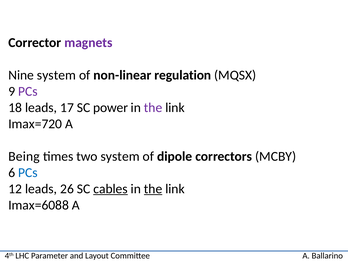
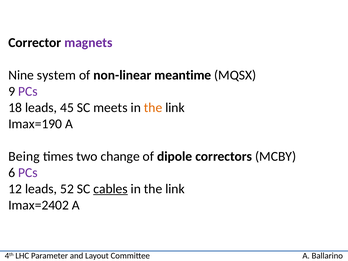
regulation: regulation -> meantime (183, 75)
17: 17 -> 45 (67, 108)
power: power -> meets (110, 108)
the colour: purple -> orange (153, 108)
Imax=720: Imax=720 -> Imax=190 (35, 124)
two system: system -> change (120, 156)
PCs colour: blue -> purple (28, 173)
26: 26 -> 52 (67, 189)
the underline: present -> none (153, 189)
Imax=6088: Imax=6088 -> Imax=2402 (39, 205)
